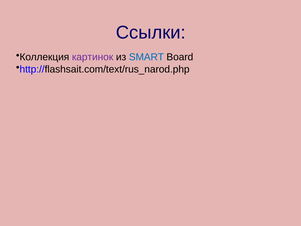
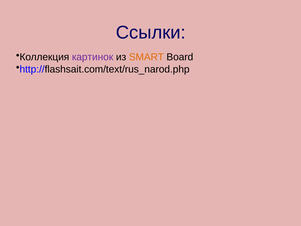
SMART colour: blue -> orange (146, 57)
